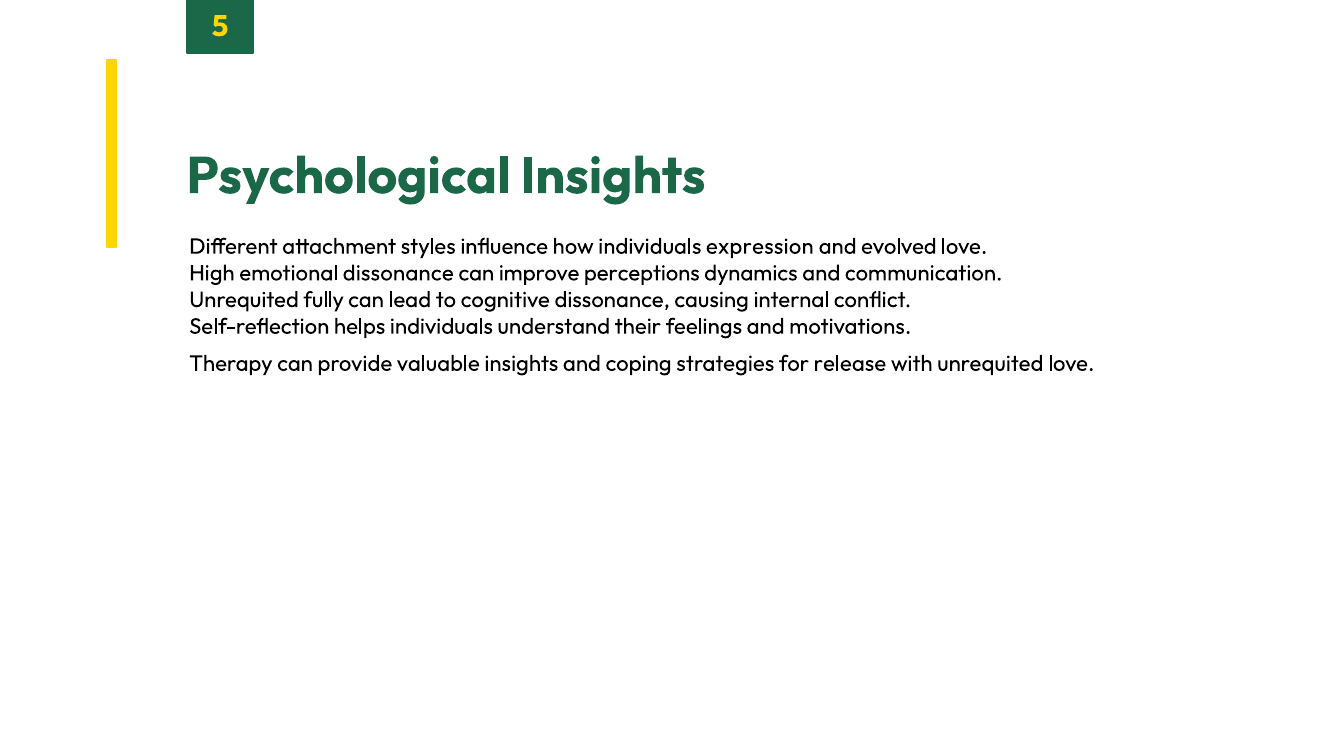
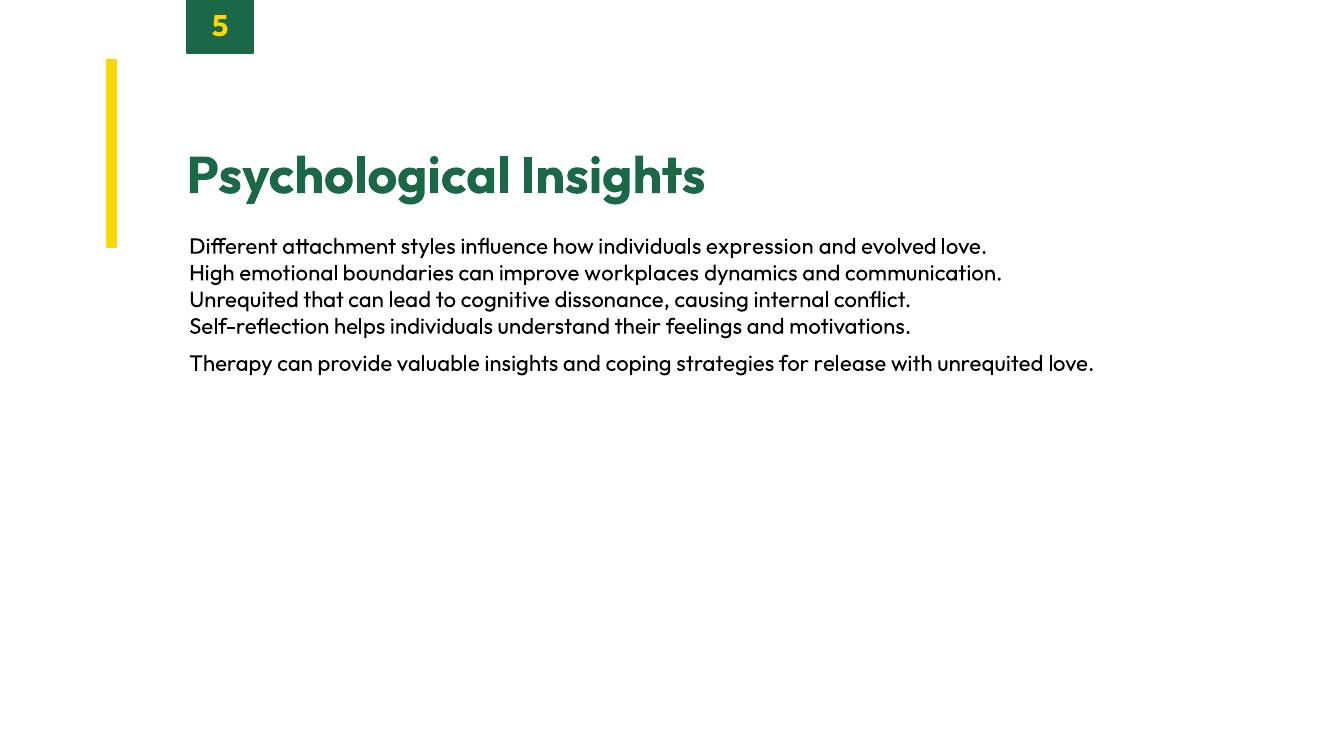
emotional dissonance: dissonance -> boundaries (398, 273)
perceptions: perceptions -> workplaces (642, 273)
fully: fully -> that (324, 300)
